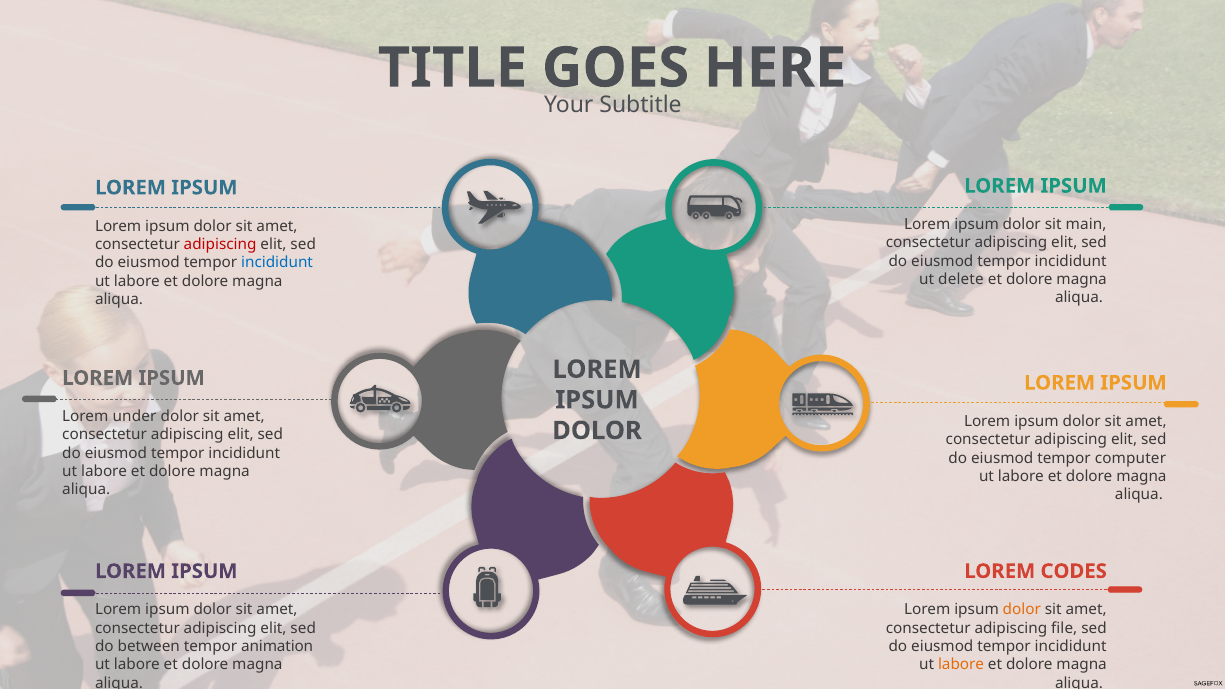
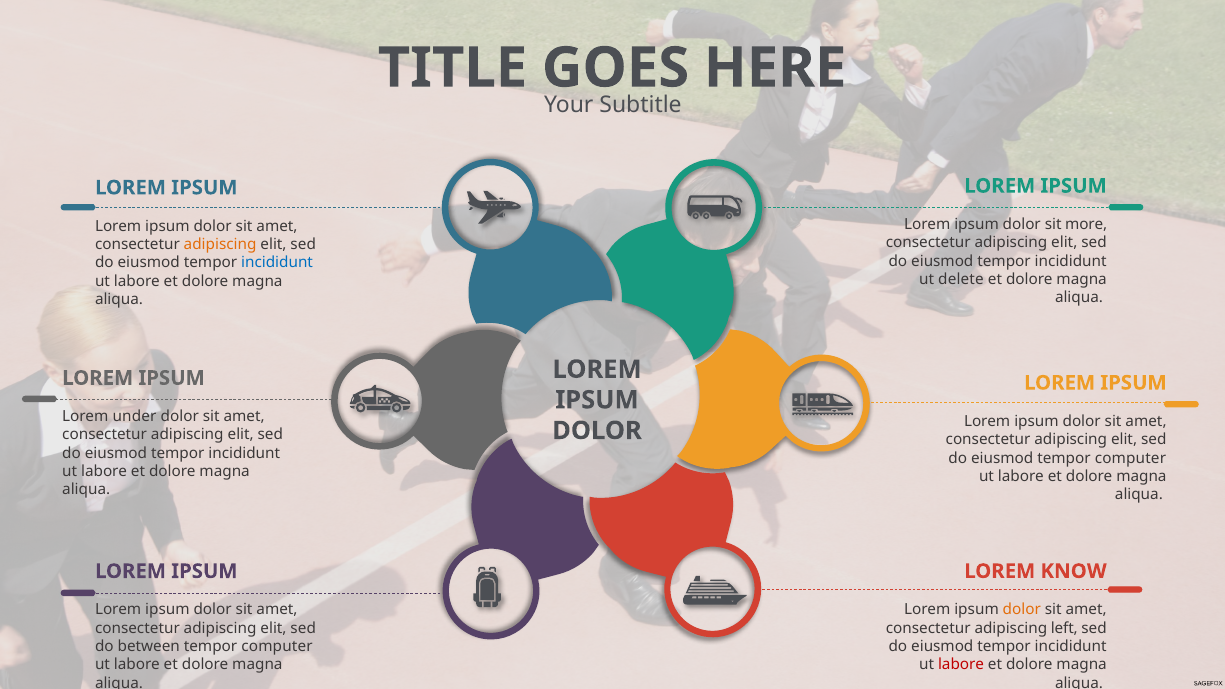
main: main -> more (1086, 224)
adipiscing colour: red -> orange (220, 244)
CODES: CODES -> KNOW (1074, 571)
file: file -> left (1064, 628)
animation: animation -> computer (277, 646)
labore colour: orange -> red (961, 665)
